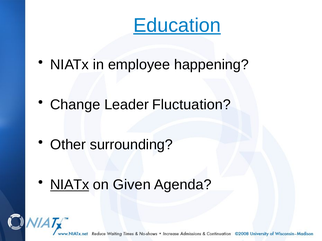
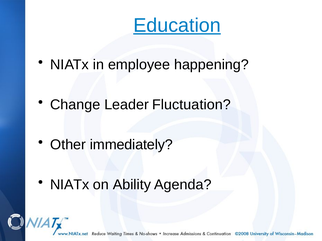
surrounding: surrounding -> immediately (131, 145)
NIATx underline: present -> none (70, 185)
Given: Given -> Ability (132, 185)
